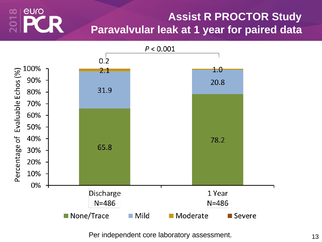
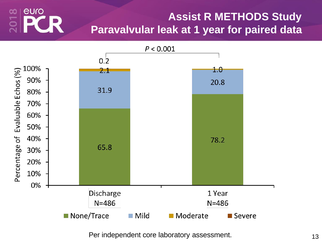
PROCTOR: PROCTOR -> METHODS (242, 17)
